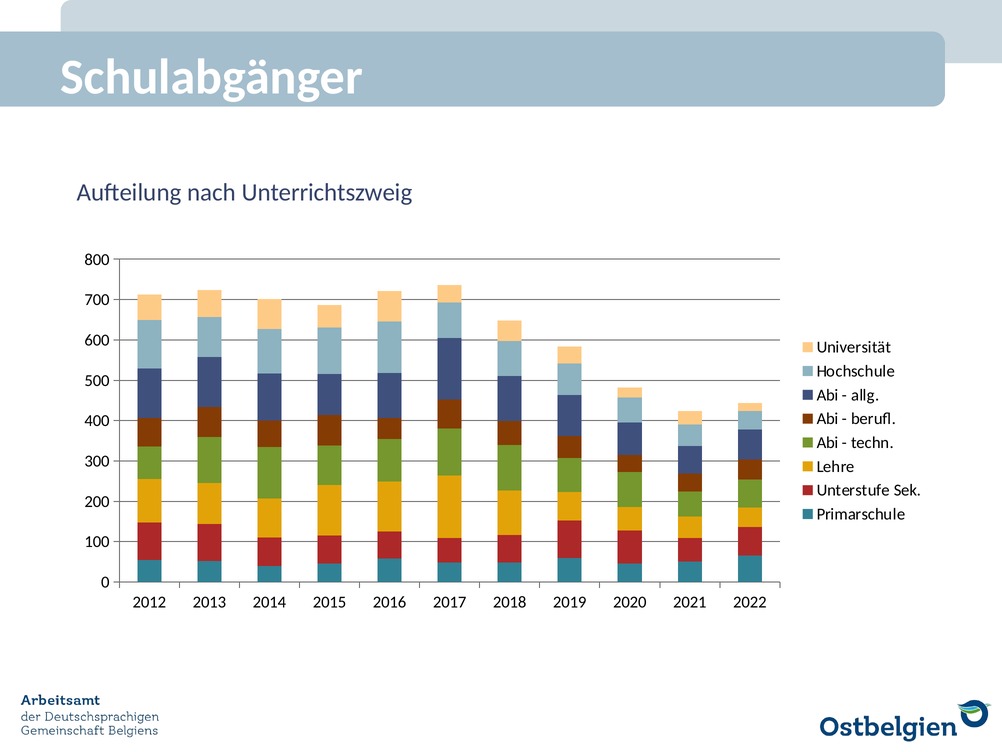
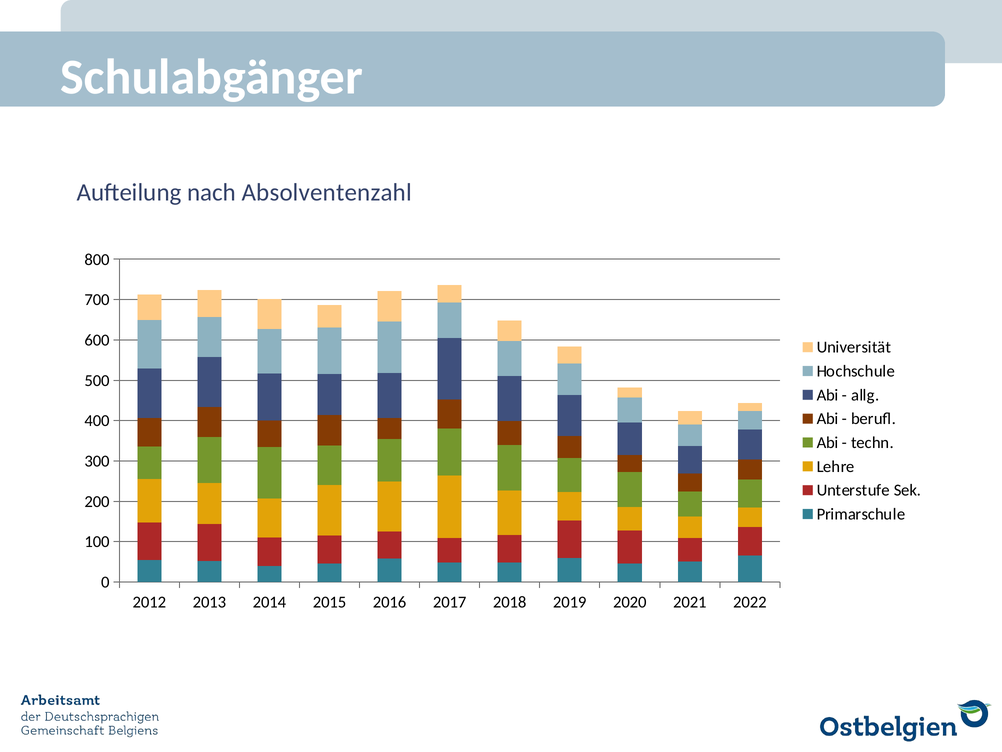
Unterrichtszweig: Unterrichtszweig -> Absolventenzahl (327, 192)
